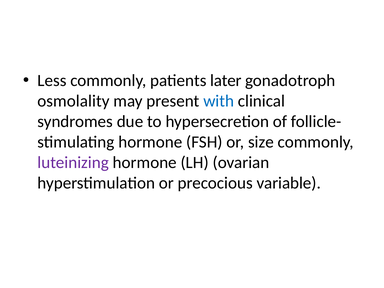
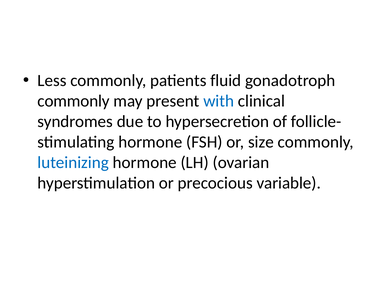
later: later -> fluid (226, 81)
osmolality: osmolality -> commonly (74, 101)
luteinizing colour: purple -> blue (73, 162)
